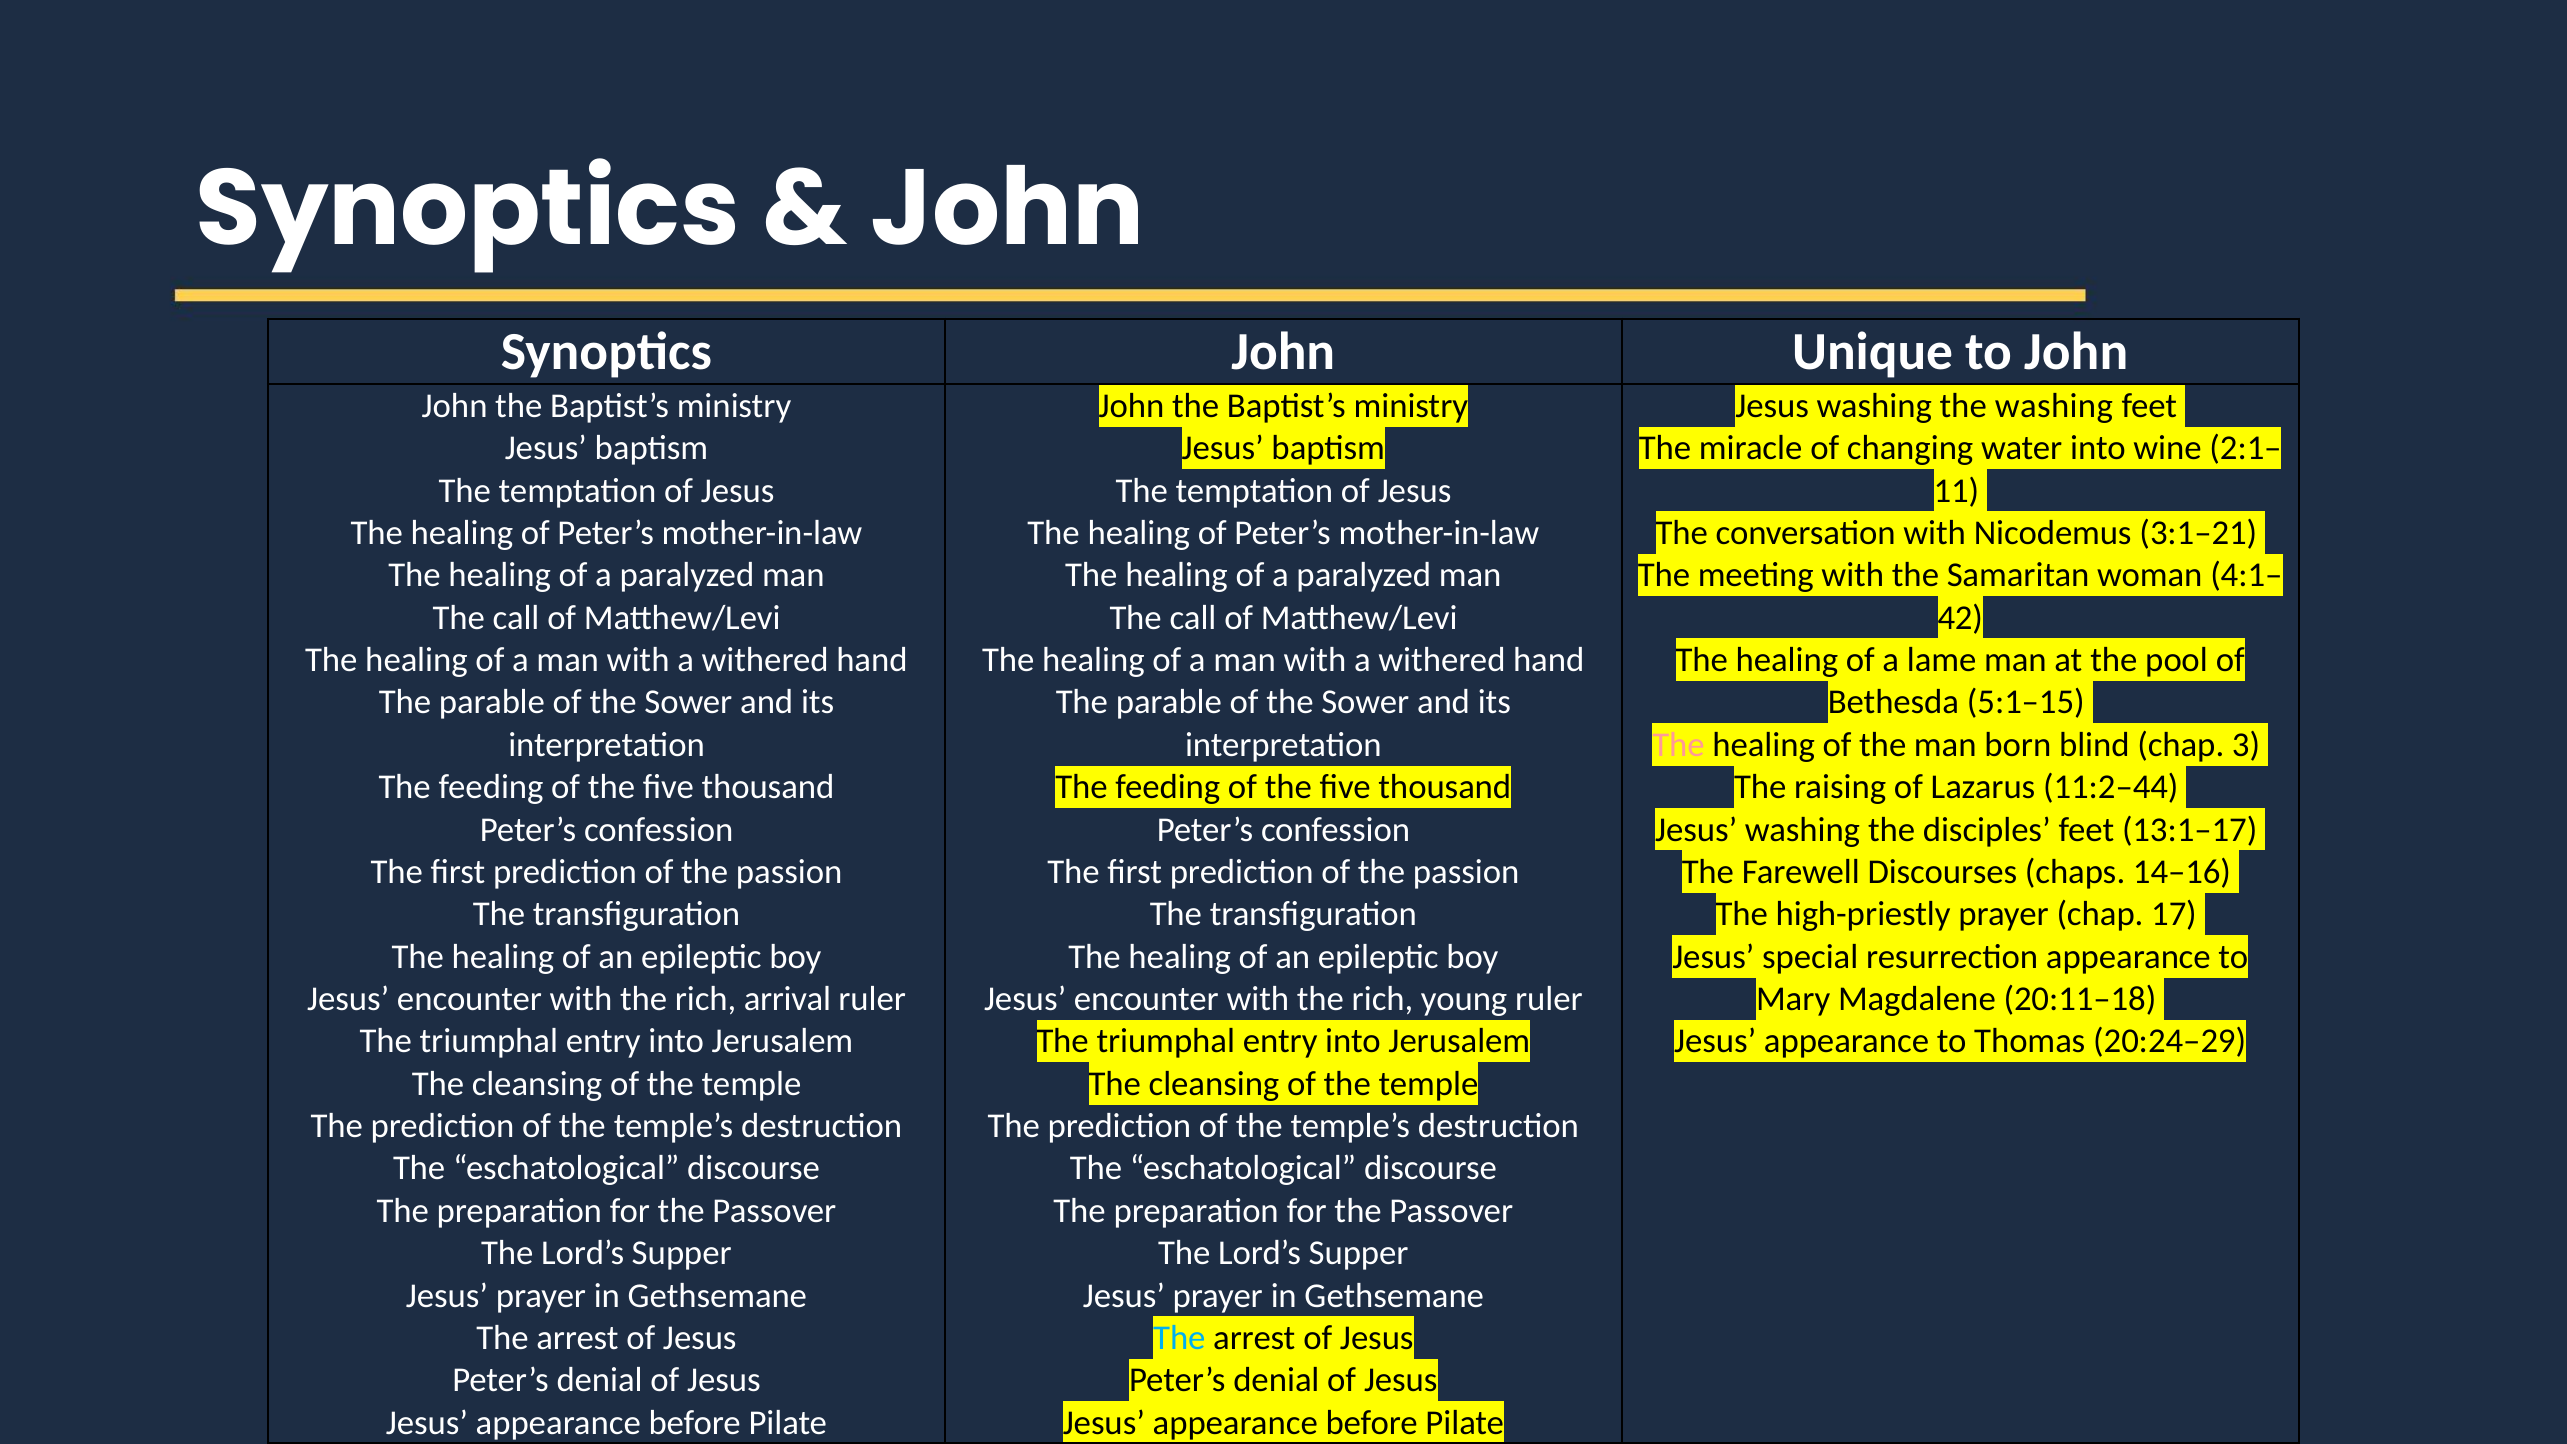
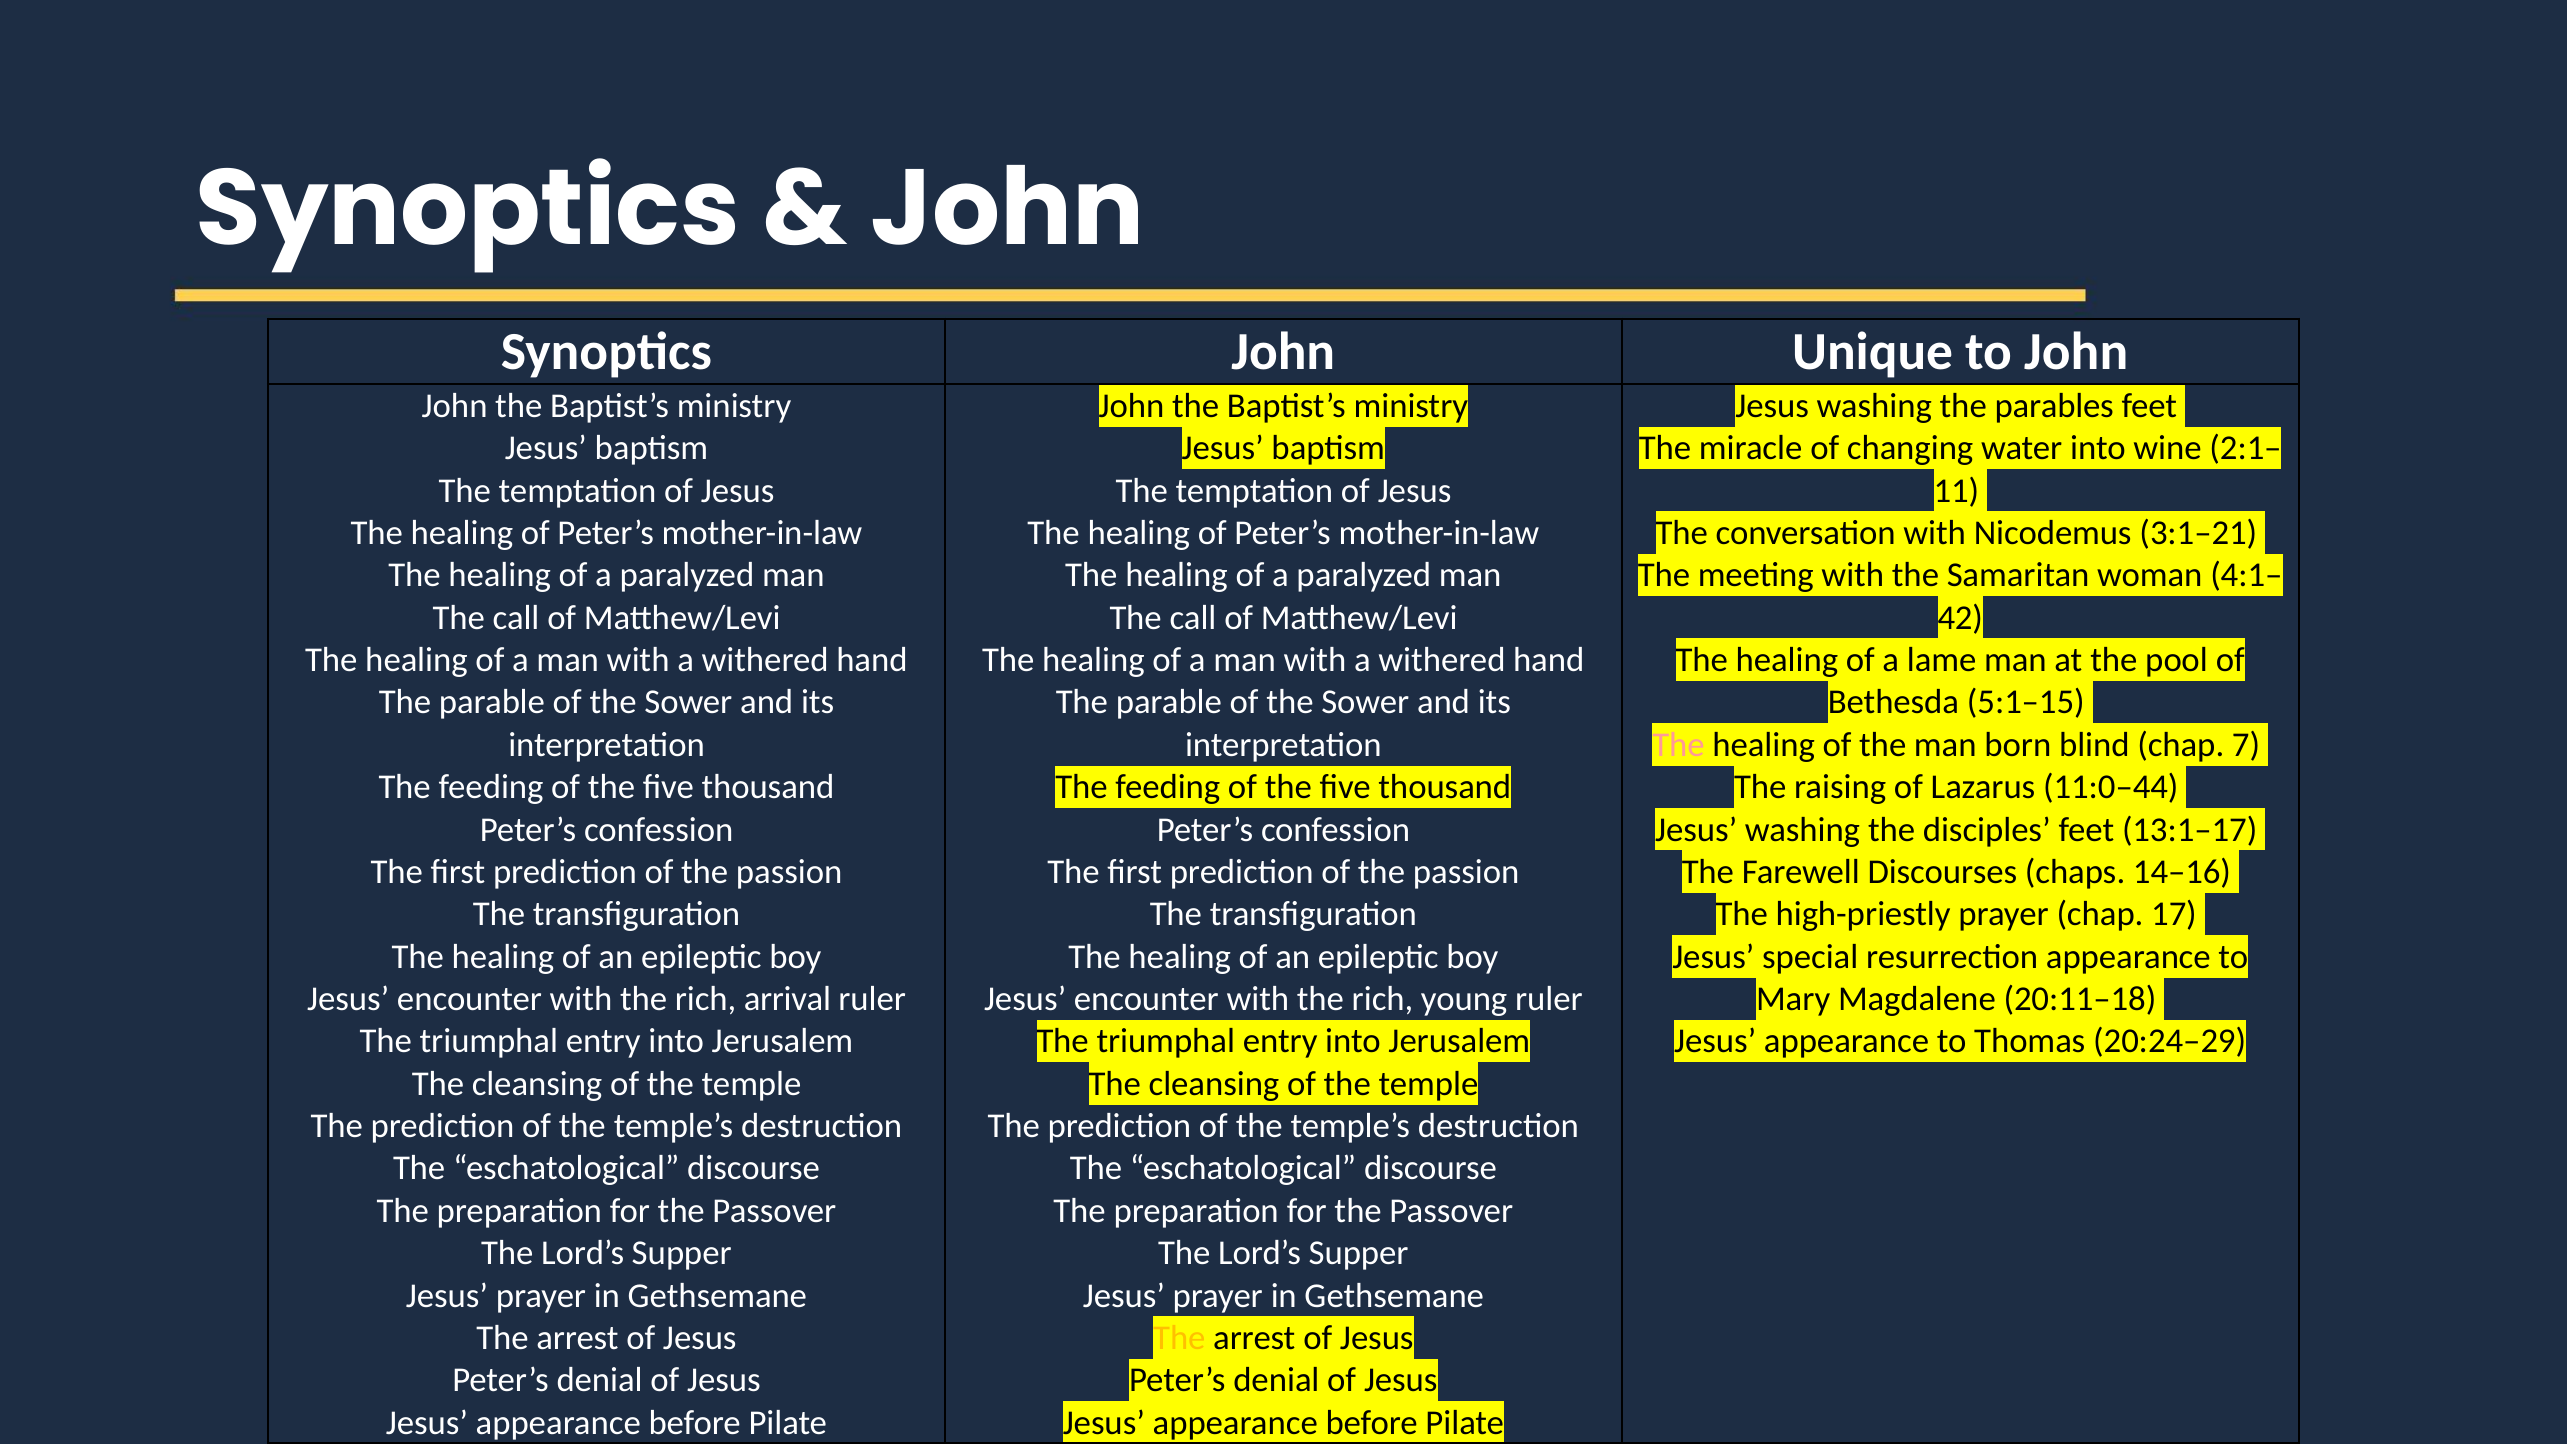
the washing: washing -> parables (2054, 406)
3: 3 -> 7 (2246, 745)
11:2–44: 11:2–44 -> 11:0–44 (2111, 787)
The colour: light blue -> yellow (1179, 1338)
